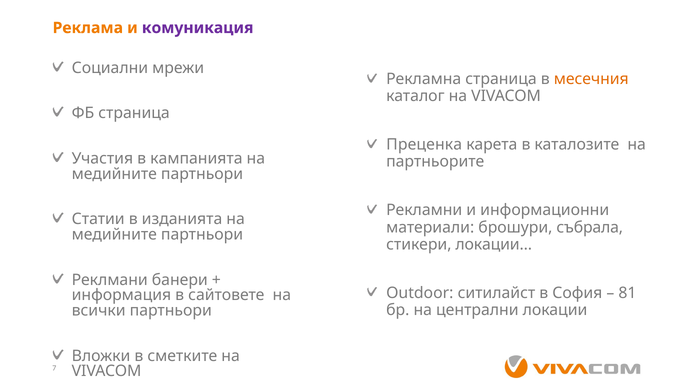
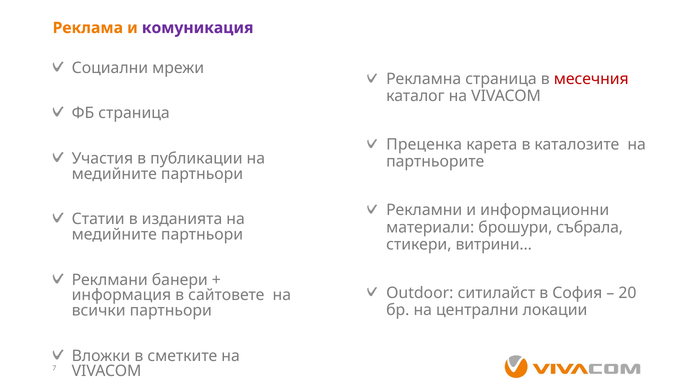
месечния colour: orange -> red (591, 79)
кампанията: кампанията -> публикации (196, 158)
локации…: локации… -> витрини… (494, 244)
81: 81 -> 20 (627, 293)
